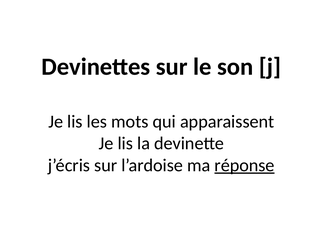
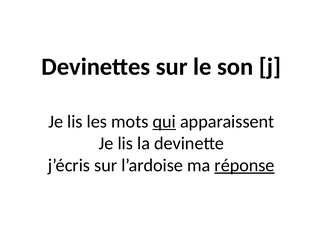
qui underline: none -> present (164, 122)
